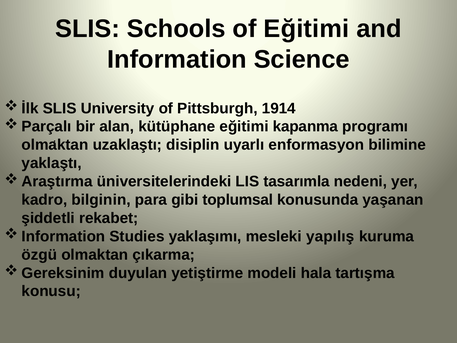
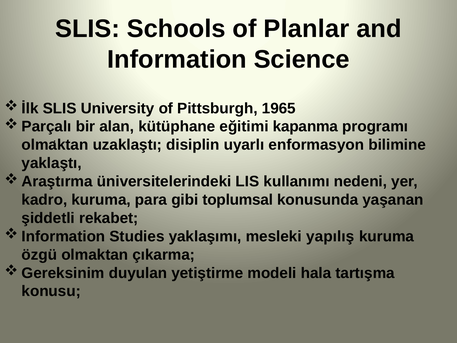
of Eğitimi: Eğitimi -> Planlar (306, 29)
1914: 1914 -> 1965 (279, 108)
tasarımla: tasarımla -> kullanımı (297, 181)
kadro bilginin: bilginin -> kuruma (101, 200)
